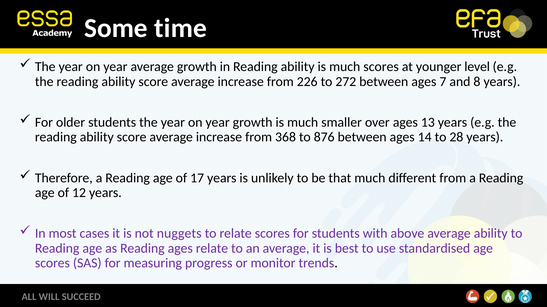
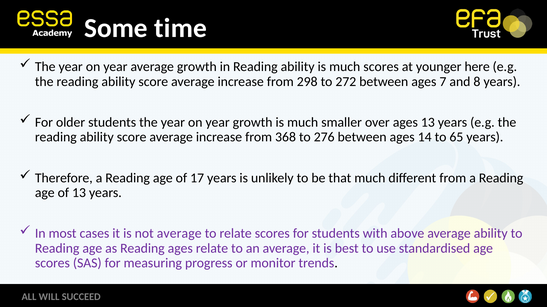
level: level -> here (477, 67)
226: 226 -> 298 (307, 82)
876: 876 -> 276 (324, 137)
28: 28 -> 65 (456, 137)
of 12: 12 -> 13 (79, 193)
not nuggets: nuggets -> average (179, 234)
